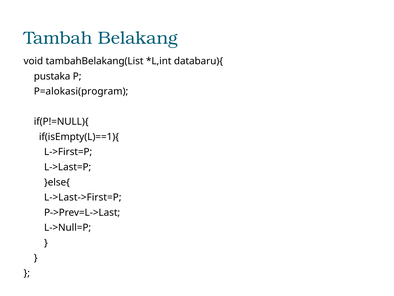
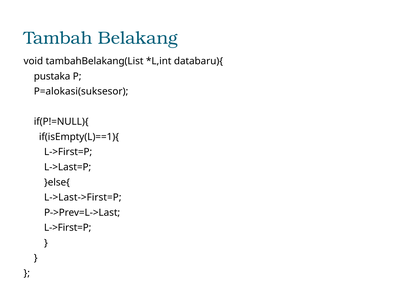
P=alokasi(program: P=alokasi(program -> P=alokasi(suksesor (81, 91)
L->Null=P: L->Null=P -> L->First=P (68, 227)
